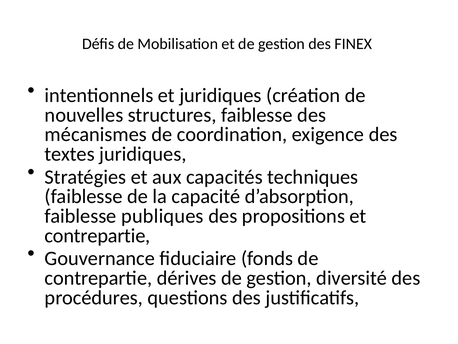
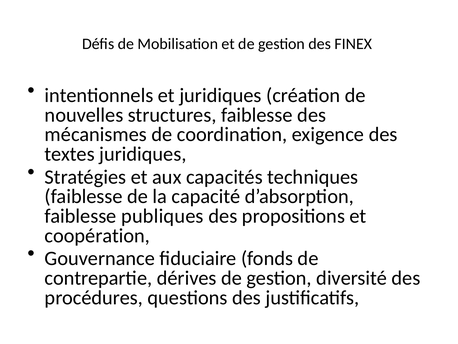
contrepartie: contrepartie -> coopération (97, 235)
